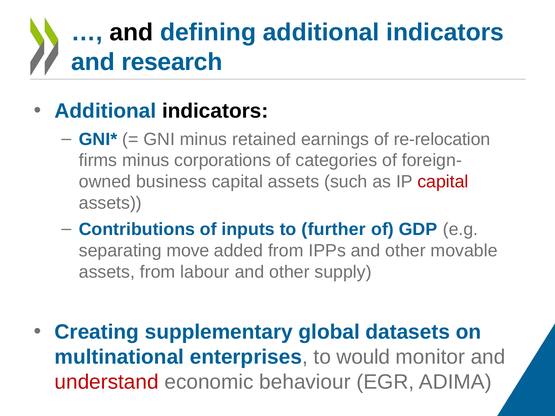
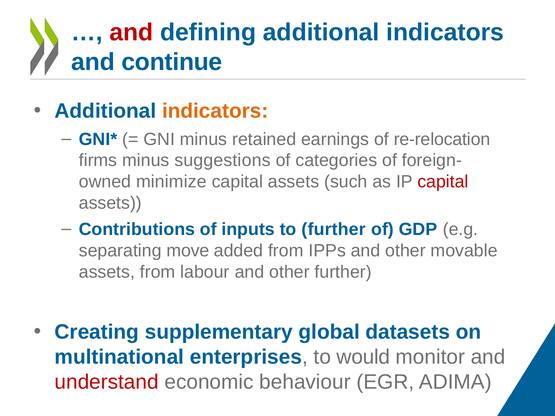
and colour: black -> red (131, 32)
research: research -> continue (172, 62)
indicators colour: black -> orange (215, 111)
corporations: corporations -> suggestions (223, 161)
business: business -> minimize (171, 182)
other supply: supply -> further (343, 272)
